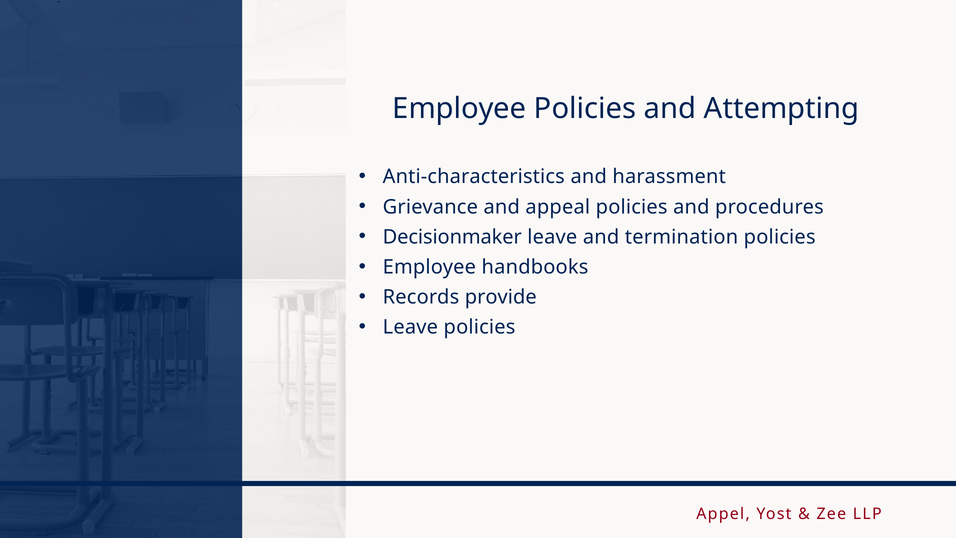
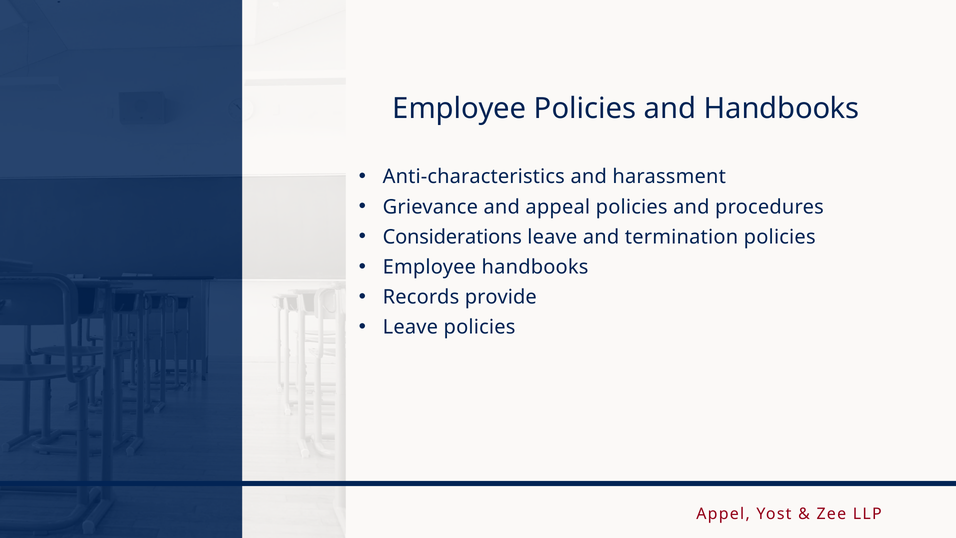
and Attempting: Attempting -> Handbooks (782, 109)
Decisionmaker: Decisionmaker -> Considerations (452, 237)
